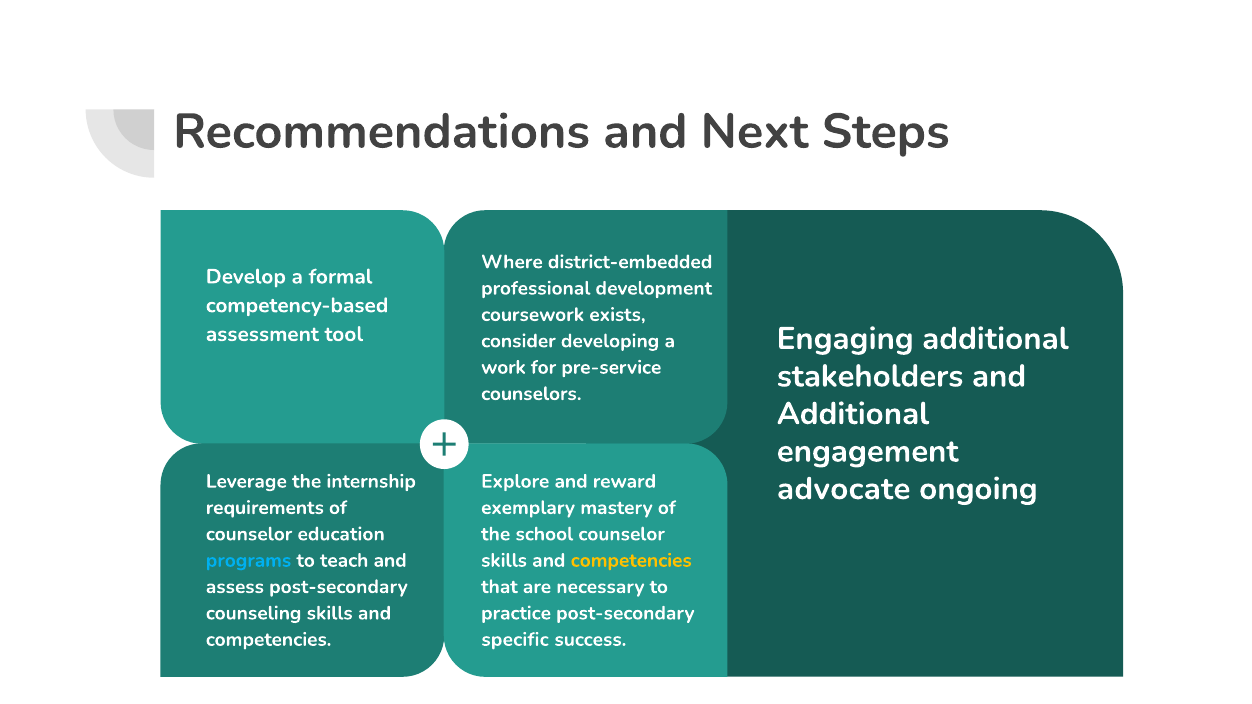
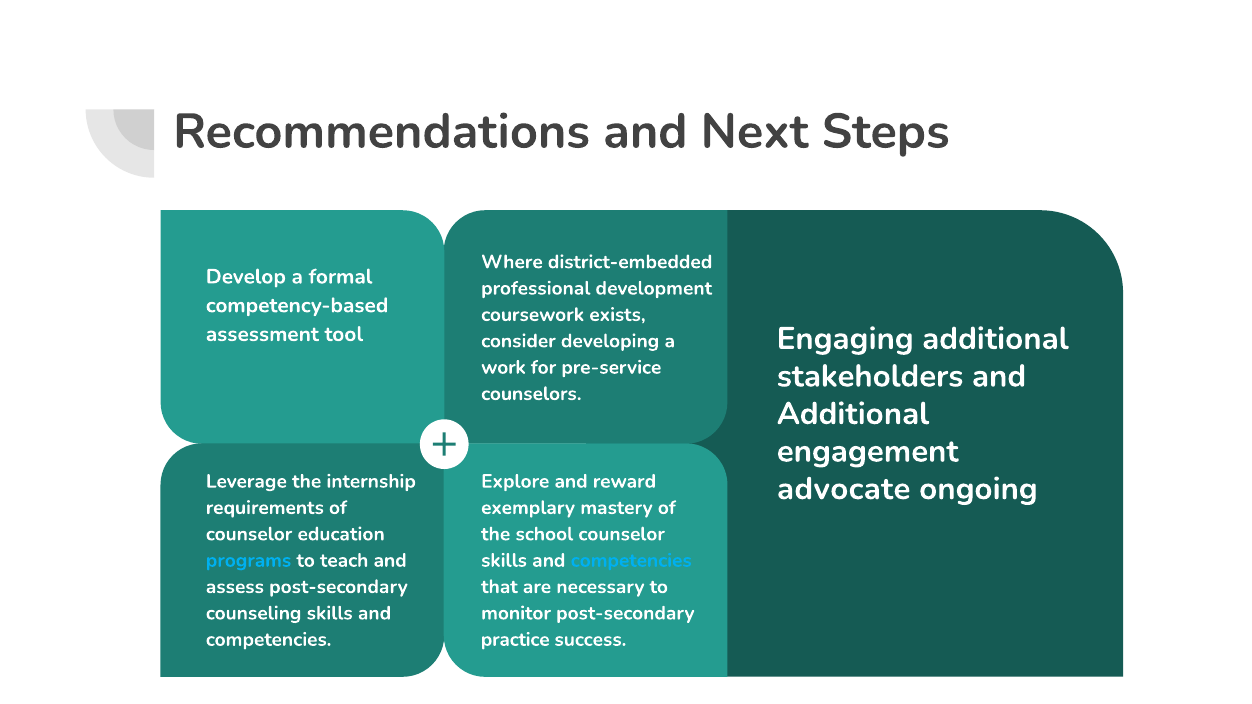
competencies colour: yellow -> light blue (631, 561)
practice: practice -> monitor (516, 613)
specific: specific -> practice (515, 640)
